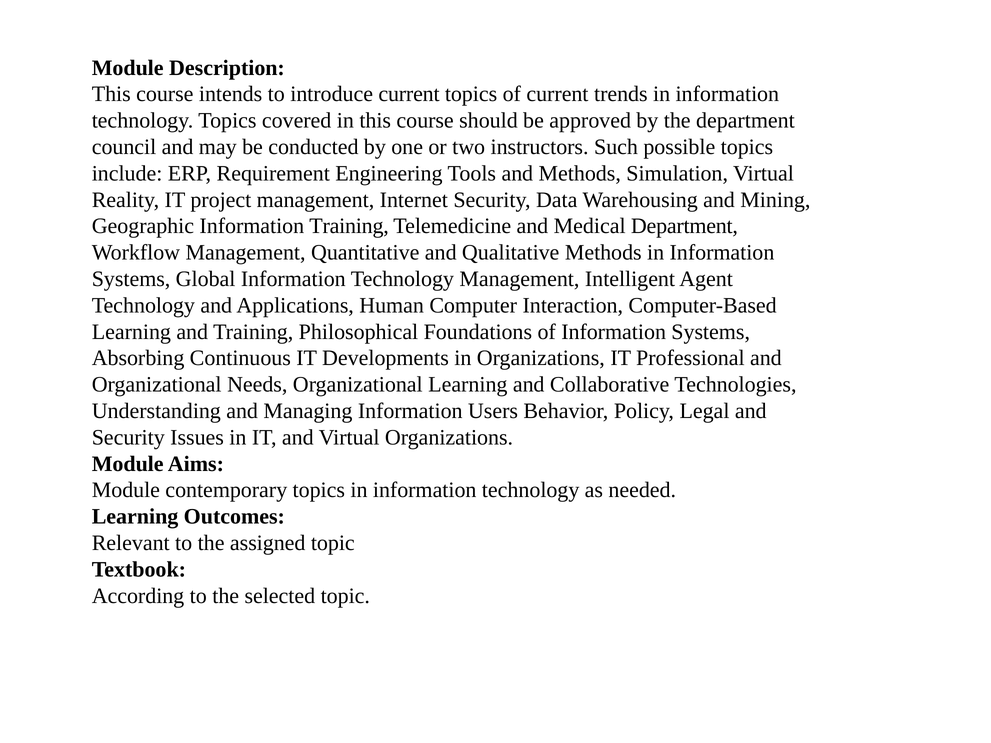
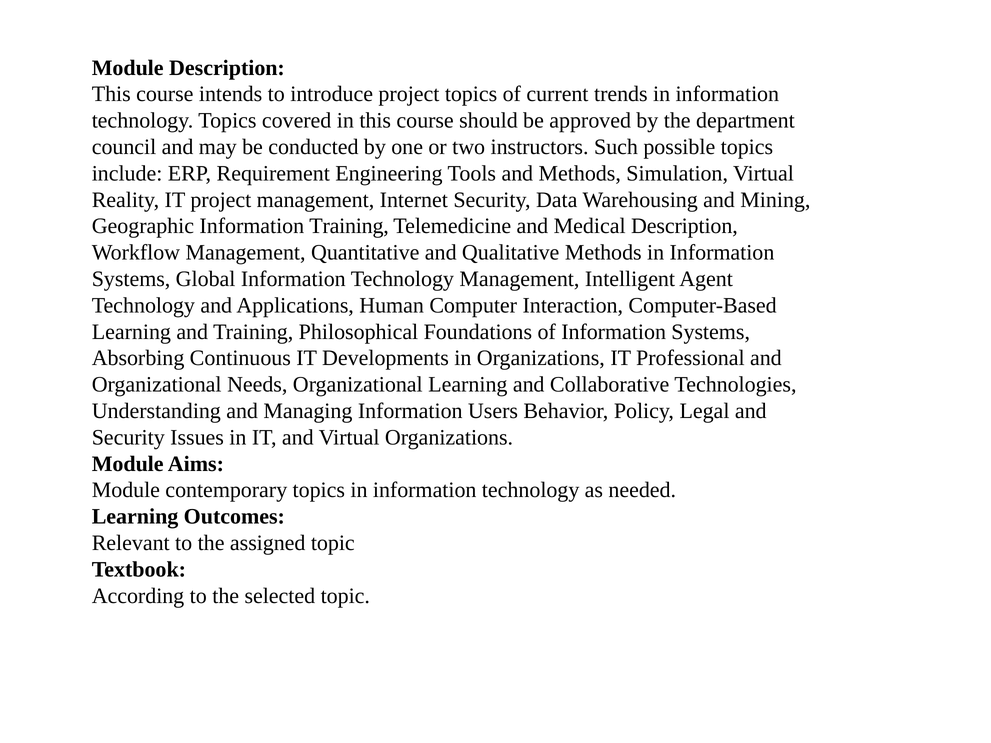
introduce current: current -> project (409, 94)
Medical Department: Department -> Description (684, 226)
